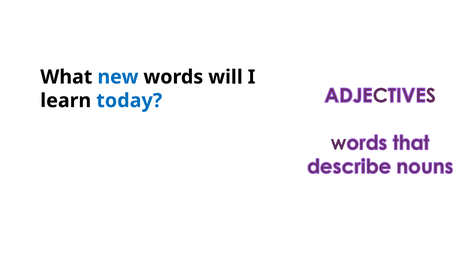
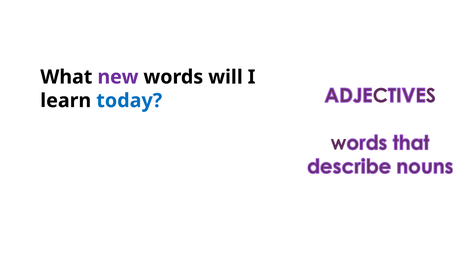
new colour: blue -> purple (118, 77)
